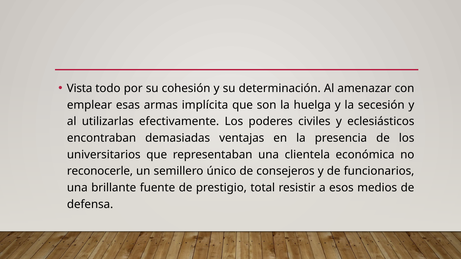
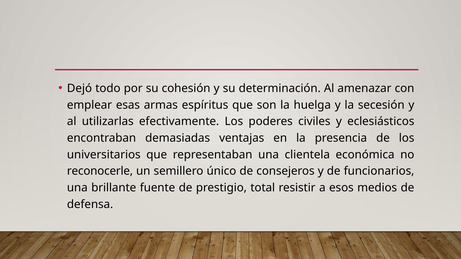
Vista: Vista -> Dejó (80, 88)
implícita: implícita -> espíritus (205, 105)
